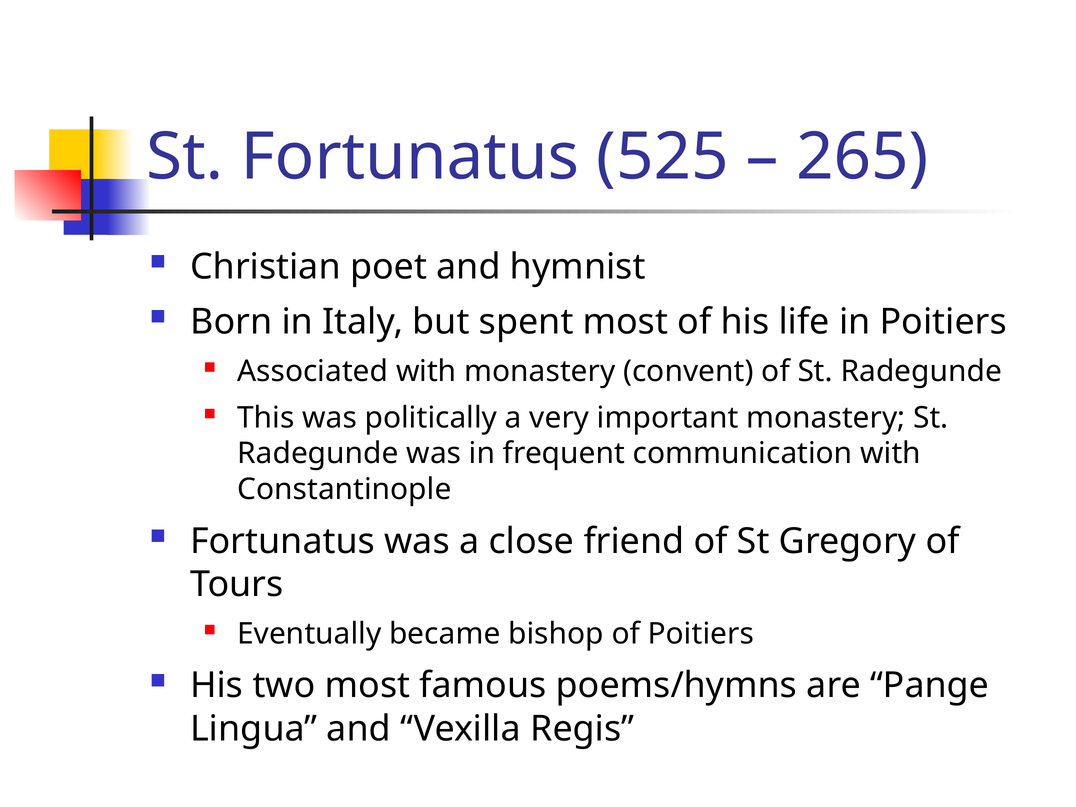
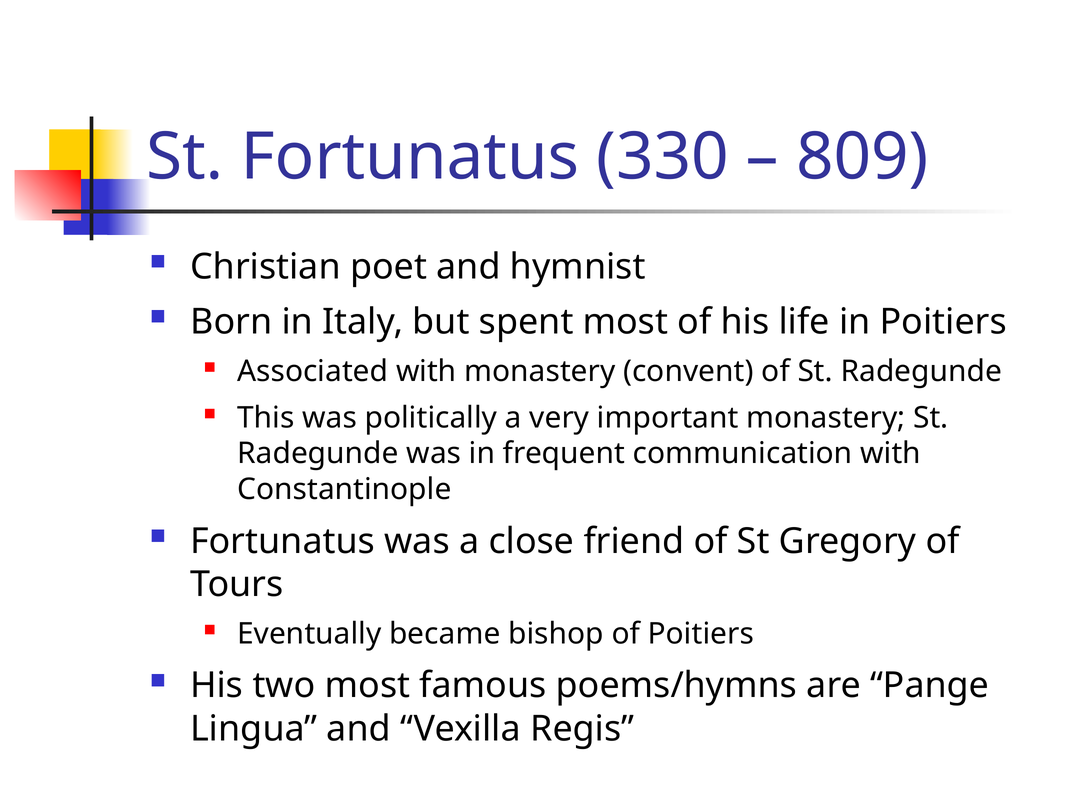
525: 525 -> 330 (663, 157)
265: 265 -> 809 (862, 157)
